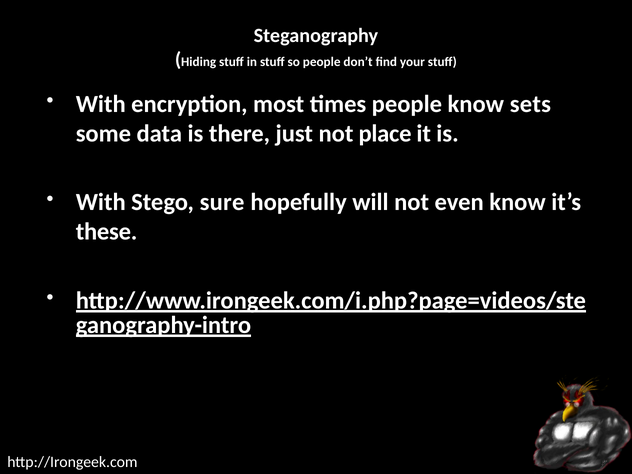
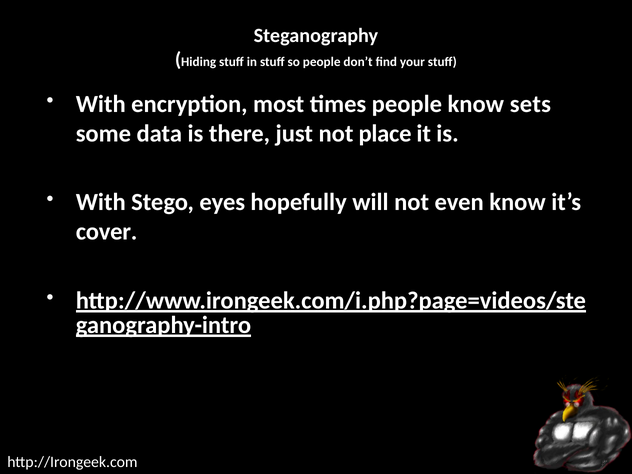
sure: sure -> eyes (222, 202)
these: these -> cover (107, 232)
